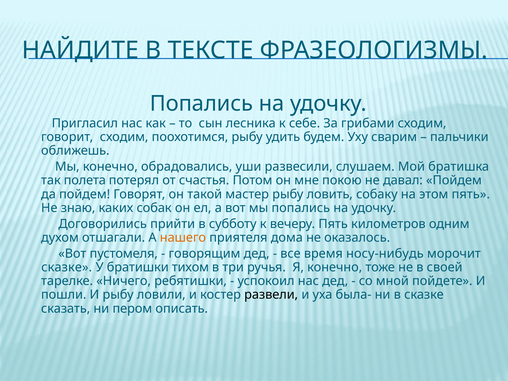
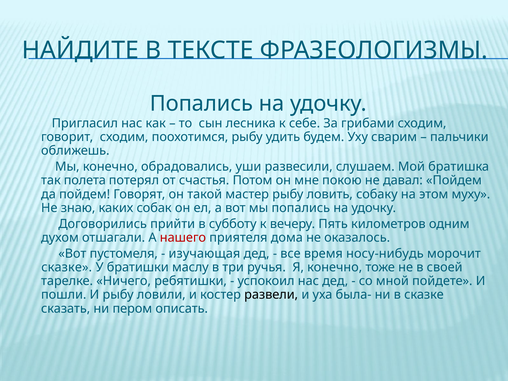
этом пять: пять -> муху (471, 194)
нашего colour: orange -> red (183, 238)
говорящим: говорящим -> изучающая (204, 254)
тихом: тихом -> маслу (190, 267)
